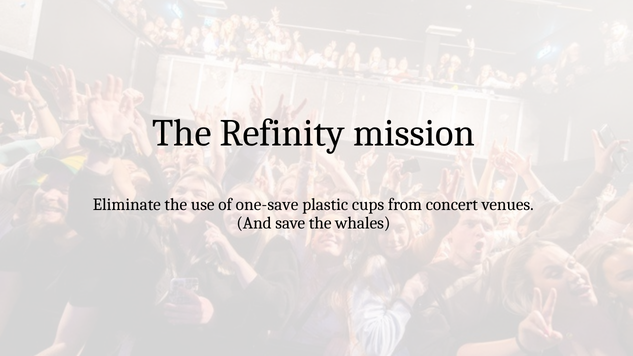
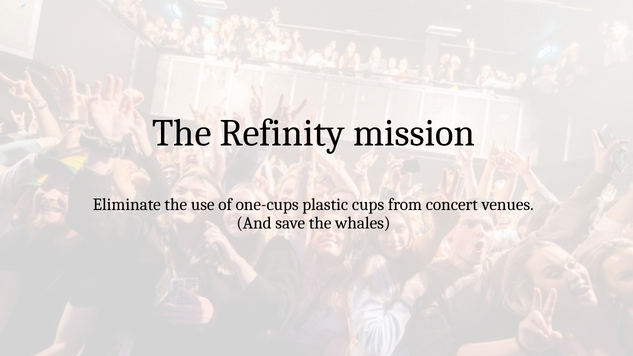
one-save: one-save -> one-cups (267, 204)
